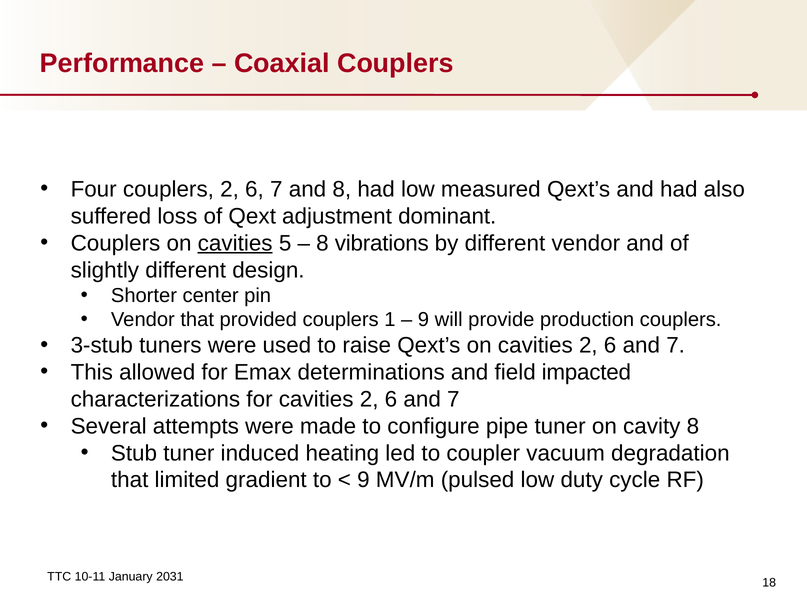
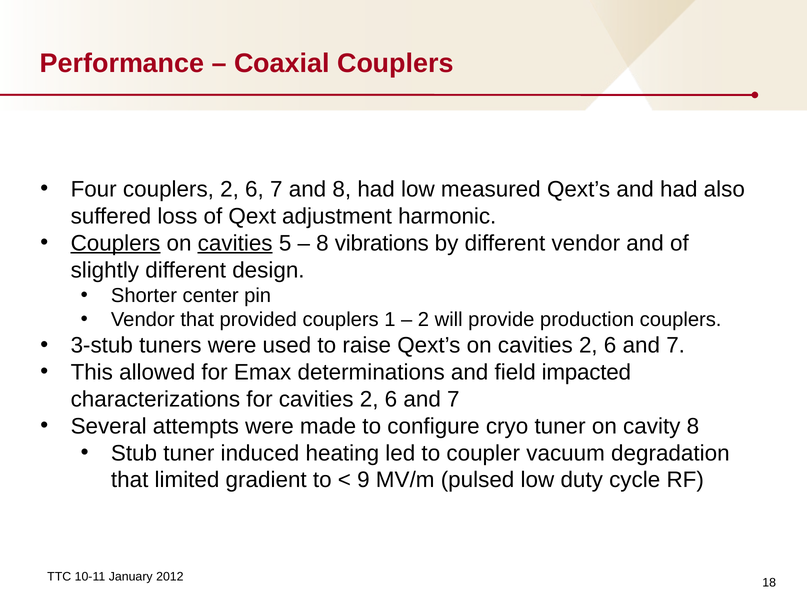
dominant: dominant -> harmonic (447, 216)
Couplers underline: none -> present (115, 243)
9: 9 -> 2 (423, 320)
pipe: pipe -> cryo (507, 426)
2031: 2031 -> 2012 (170, 577)
